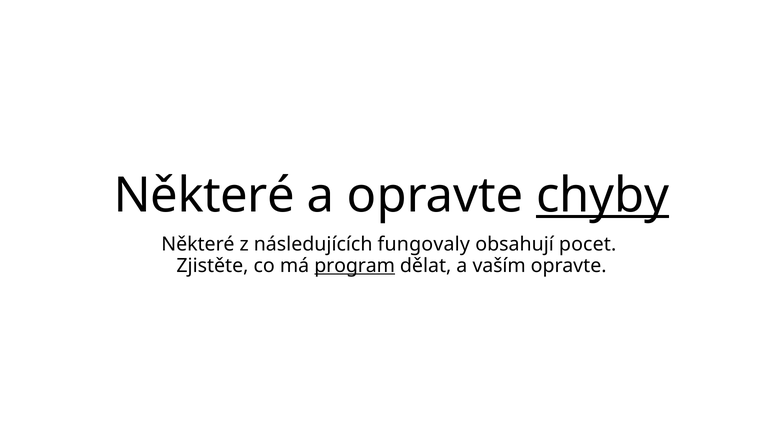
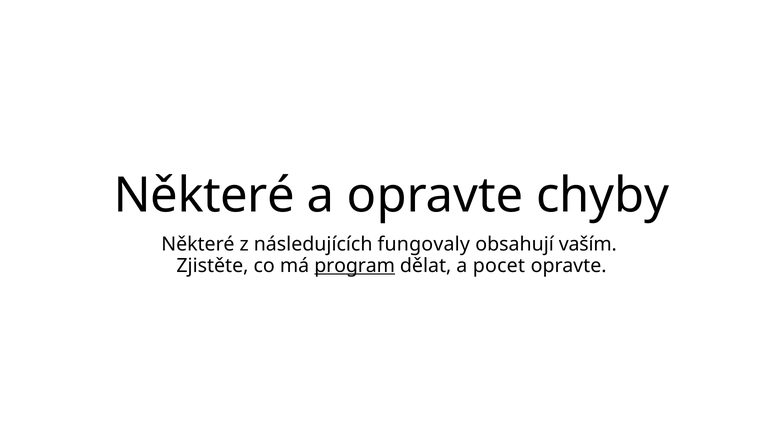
chyby underline: present -> none (603, 196)
pocet: pocet -> vaším (588, 245)
vaším: vaším -> pocet (499, 266)
